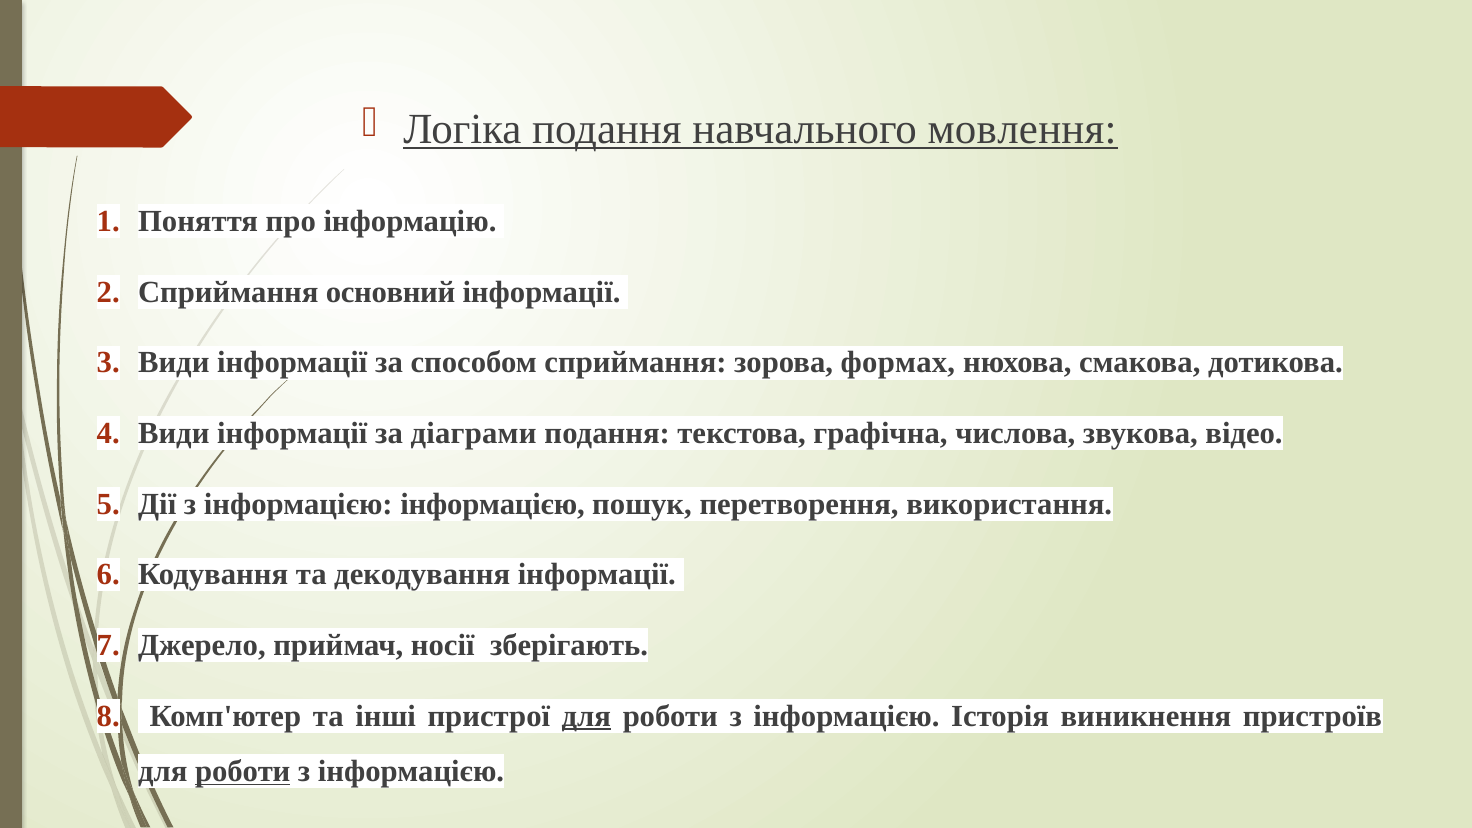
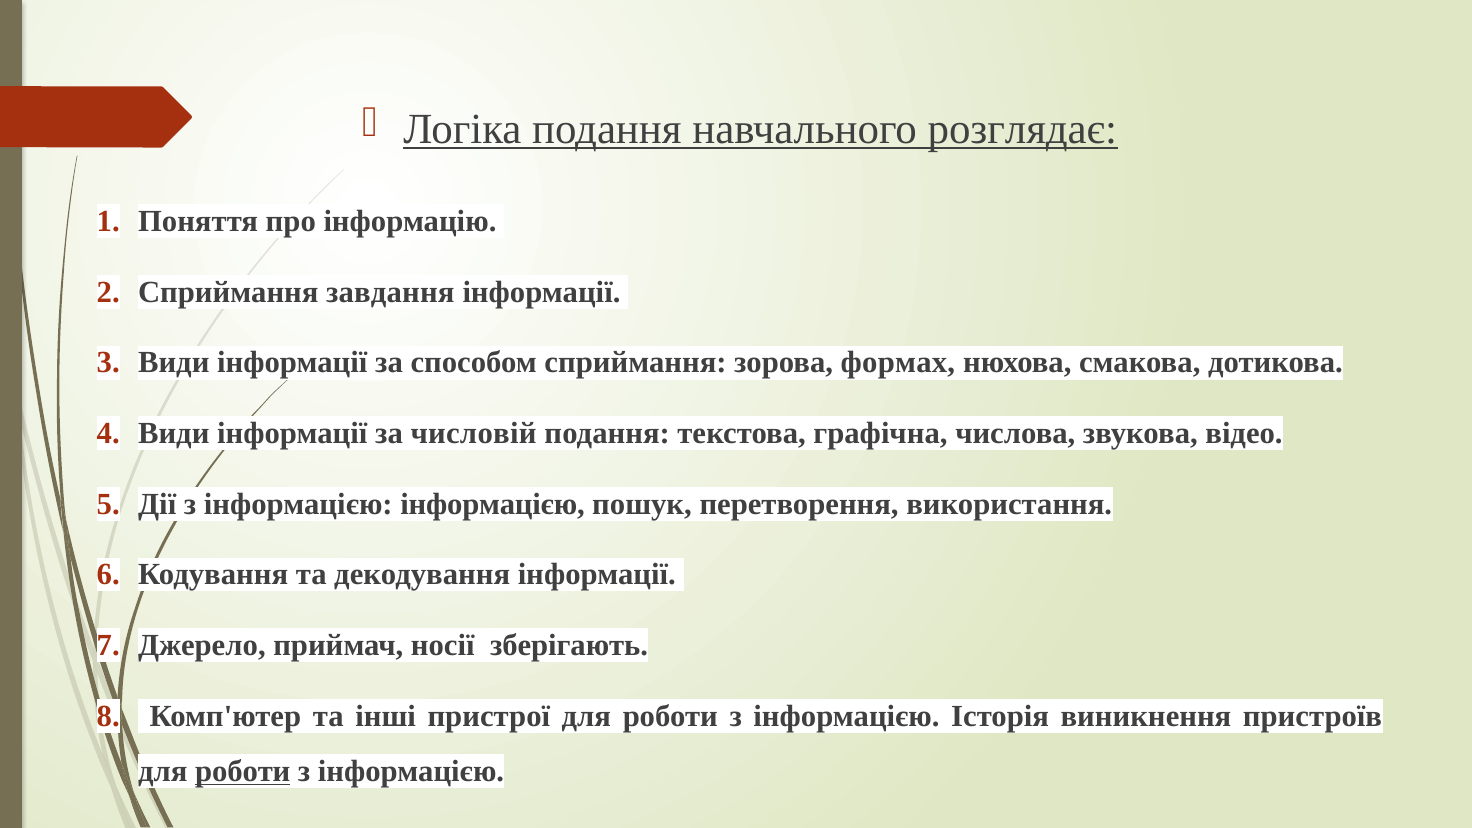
мовлення: мовлення -> розглядає (1022, 129)
основний: основний -> завдання (390, 292)
діаграми: діаграми -> числовій (474, 433)
для underline: present -> none (586, 716)
